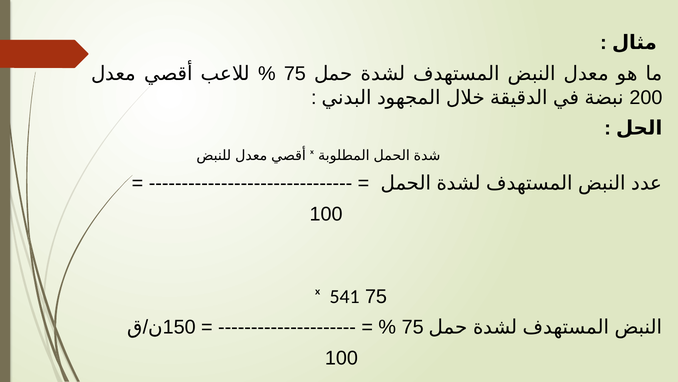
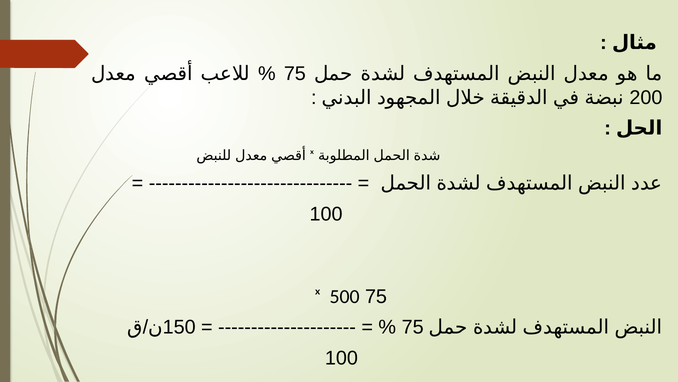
541: 541 -> 500 (345, 296)
